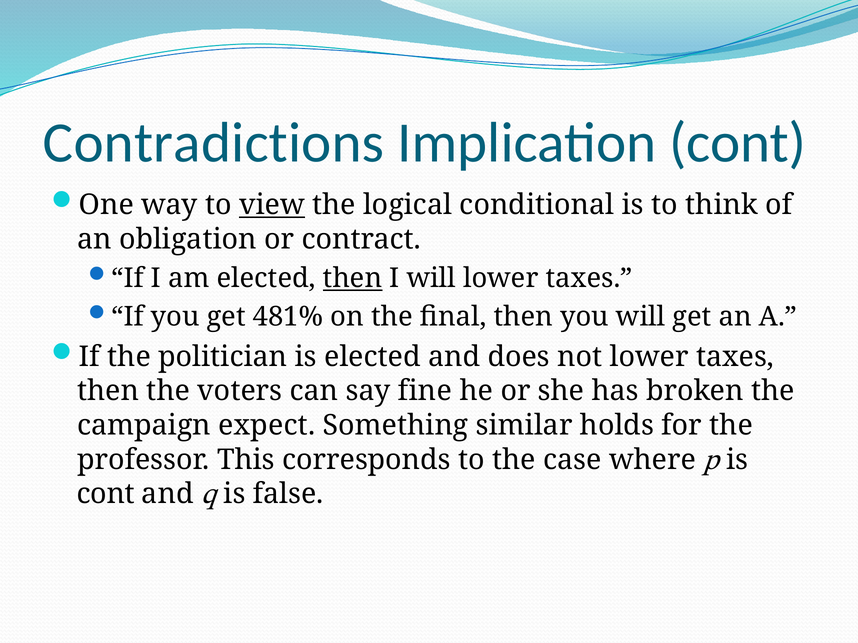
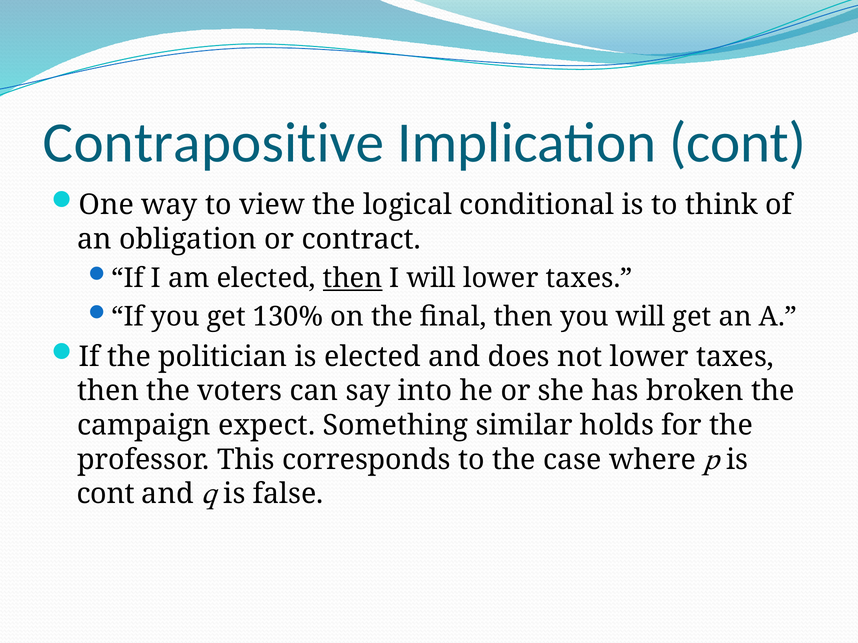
Contradictions: Contradictions -> Contrapositive (214, 143)
view underline: present -> none (272, 205)
481%: 481% -> 130% (288, 317)
fine: fine -> into (425, 391)
